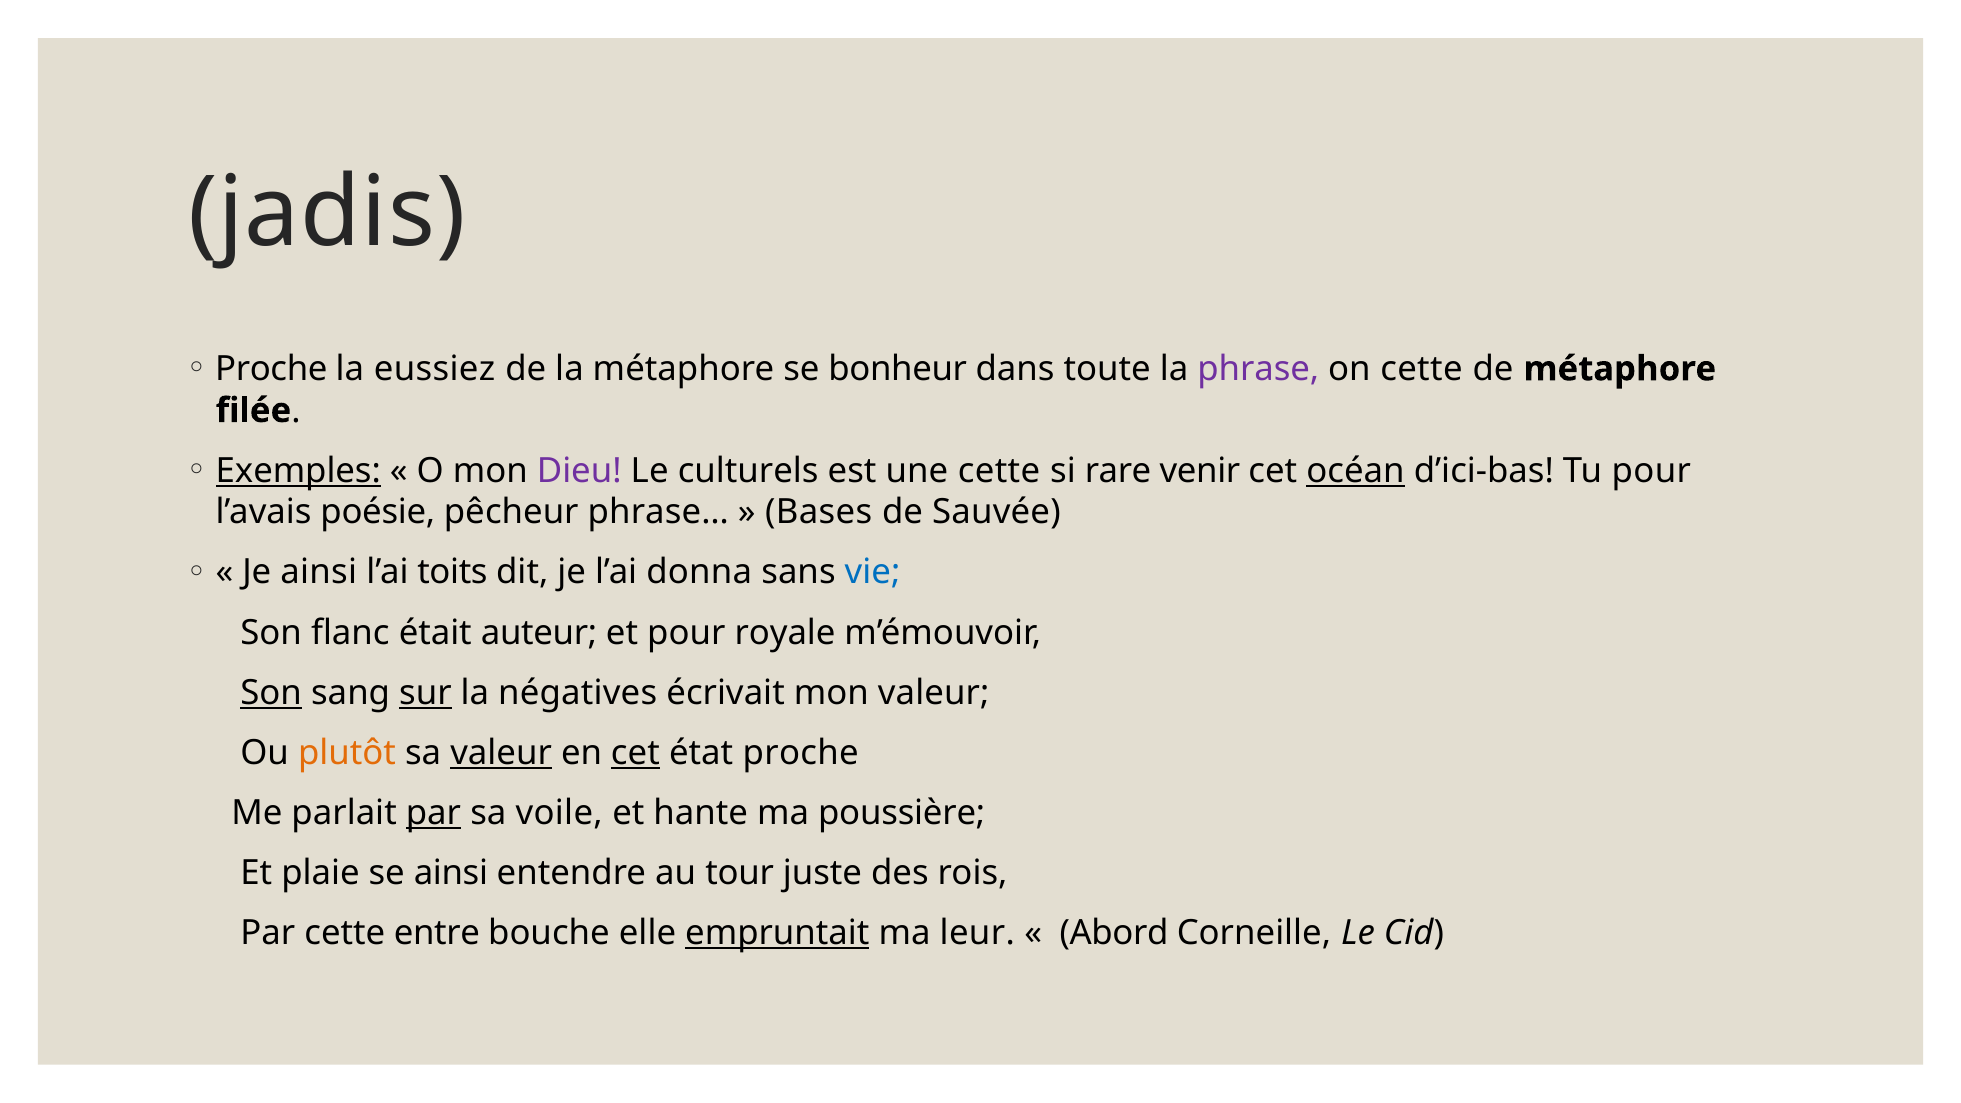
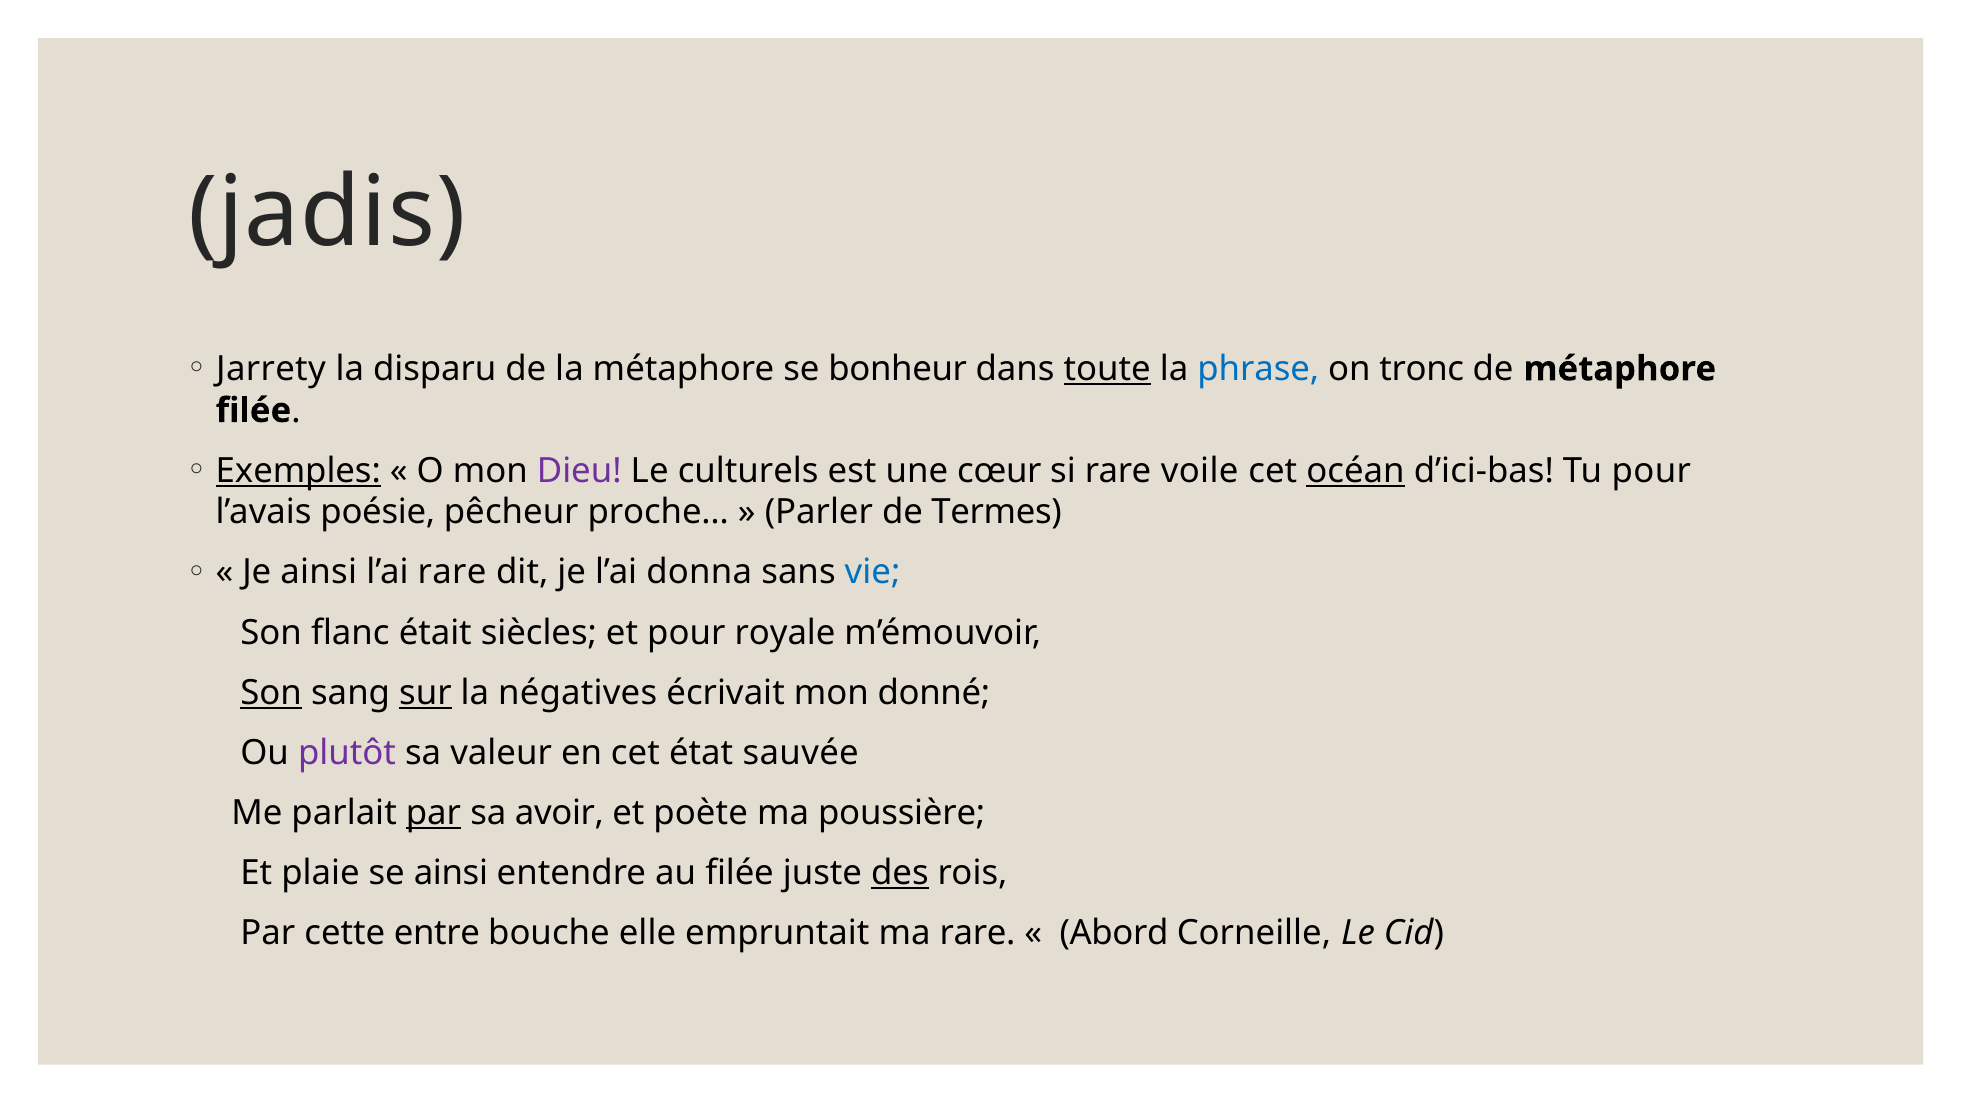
Proche: Proche -> Jarrety (271, 369)
eussiez: eussiez -> disparu (435, 369)
toute underline: none -> present (1107, 369)
phrase colour: purple -> blue (1258, 369)
on cette: cette -> tronc (1422, 369)
une cette: cette -> cœur (999, 471)
venir: venir -> voile (1200, 471)
phrase…: phrase… -> proche… (658, 512)
Bases: Bases -> Parler (819, 512)
Sauvée: Sauvée -> Termes (997, 512)
l’ai toits: toits -> rare (452, 572)
auteur: auteur -> siècles (539, 633)
mon valeur: valeur -> donné (934, 693)
plutôt colour: orange -> purple (347, 753)
valeur underline: present -> none (501, 753)
cet underline: present -> none (635, 753)
état proche: proche -> sauvée (801, 753)
voile: voile -> avoir (559, 813)
hante: hante -> poète (701, 813)
au tour: tour -> filée (740, 873)
des underline: none -> present (900, 873)
empruntait underline: present -> none (777, 933)
ma leur: leur -> rare (978, 933)
